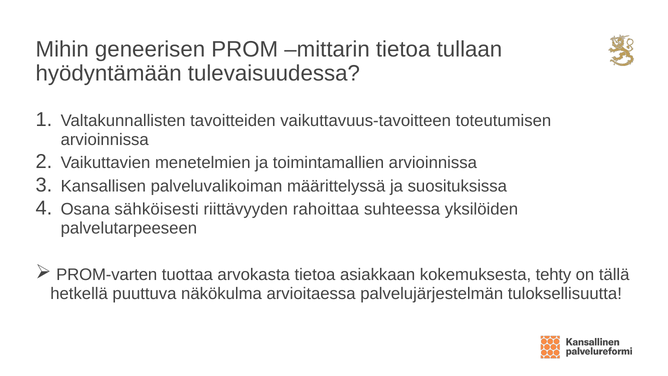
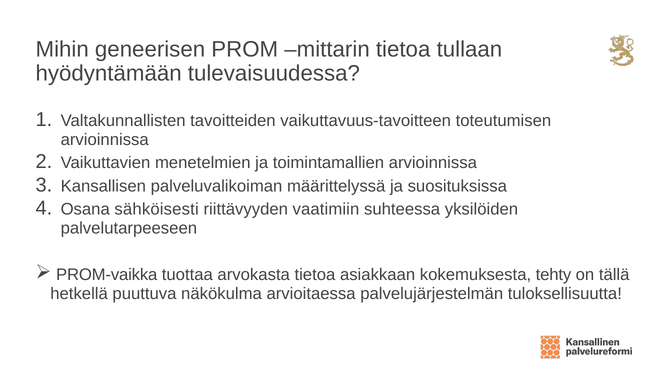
rahoittaa: rahoittaa -> vaatimiin (326, 209)
PROM-varten: PROM-varten -> PROM-vaikka (107, 275)
